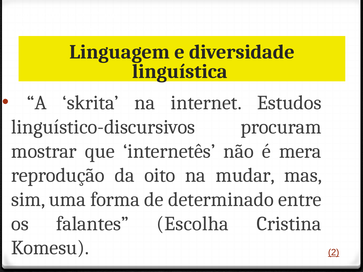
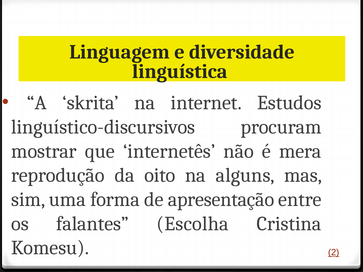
mudar: mudar -> alguns (245, 175)
determinado: determinado -> apresentação (221, 200)
